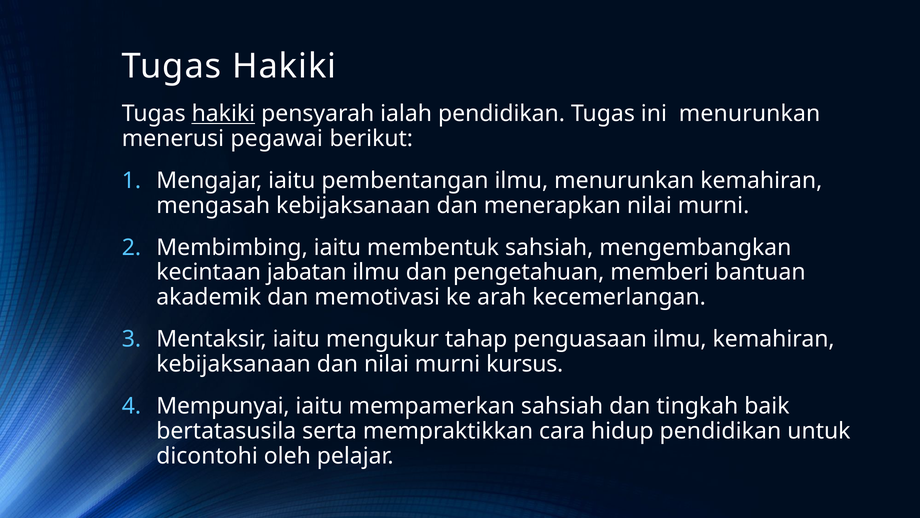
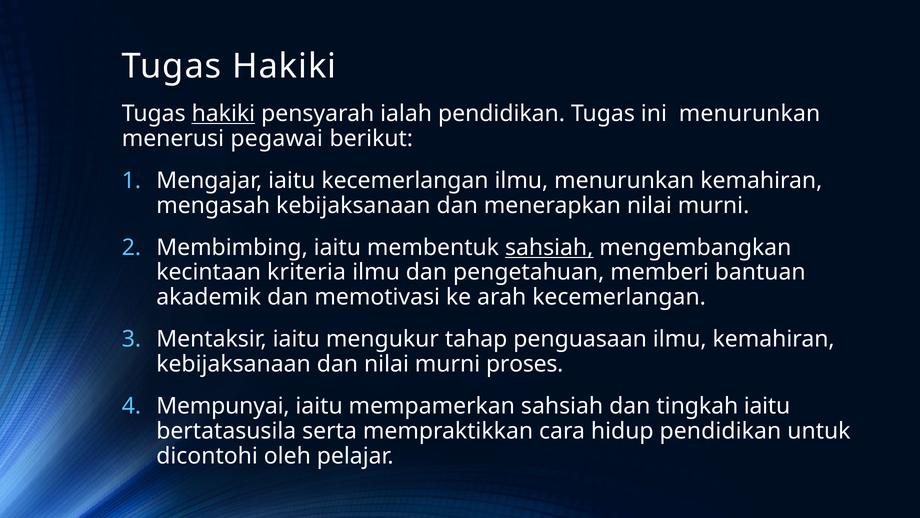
iaitu pembentangan: pembentangan -> kecemerlangan (405, 180)
sahsiah underline: none -> present (549, 247)
jabatan: jabatan -> kriteria (307, 272)
kursus: kursus -> proses (525, 364)
tingkah baik: baik -> iaitu (767, 406)
